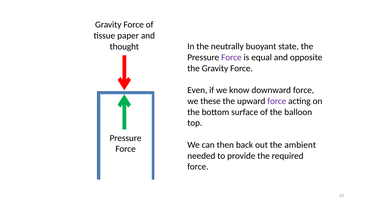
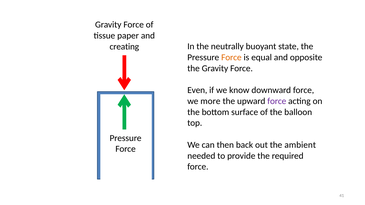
thought: thought -> creating (124, 47)
Force colour: purple -> orange (231, 57)
these: these -> more (210, 101)
